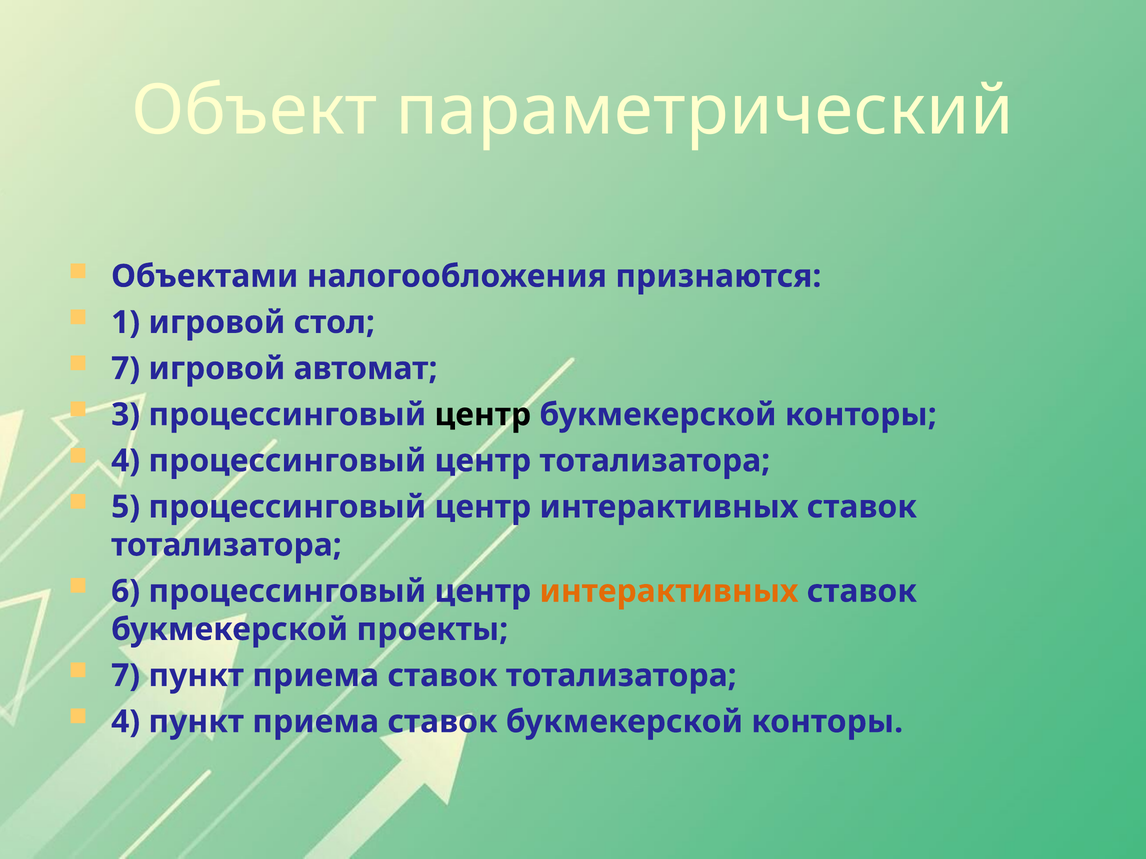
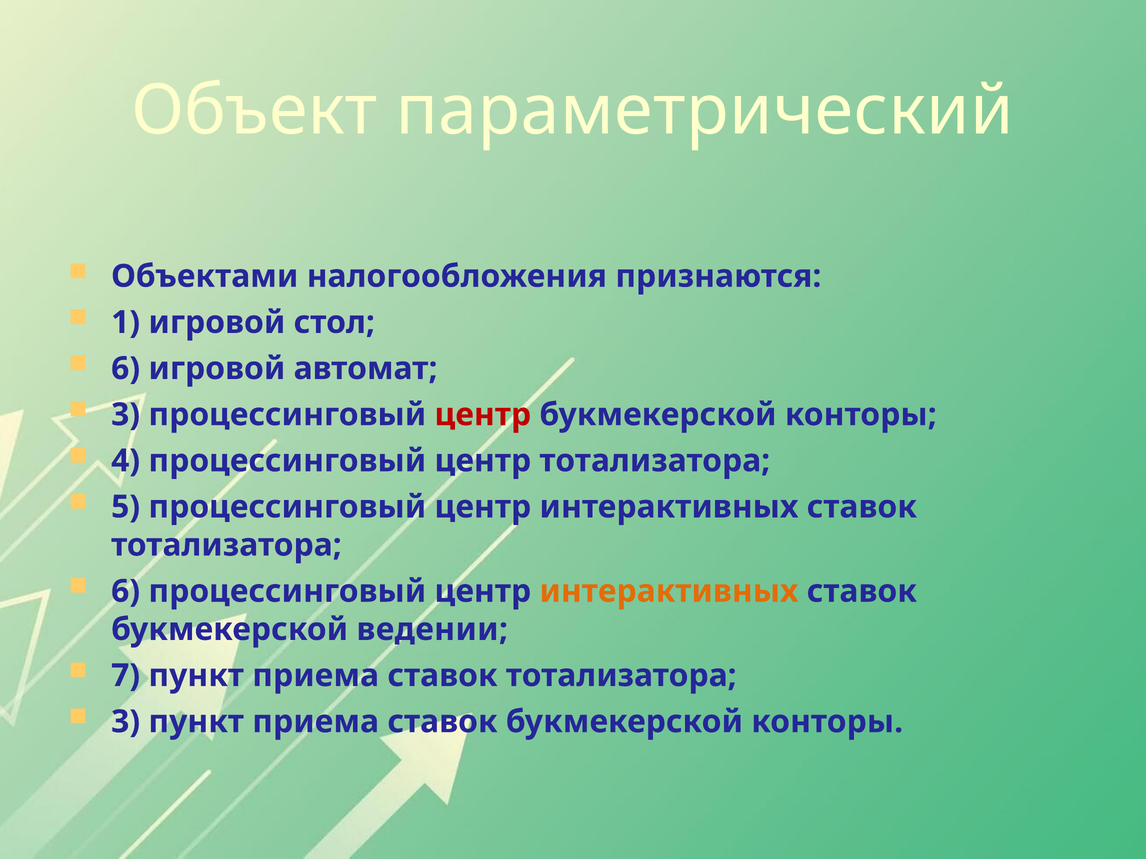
7: 7 -> 6 (126, 369)
центр colour: black -> red (483, 415)
проекты: проекты -> ведении (432, 630)
4: 4 -> 3 (126, 722)
